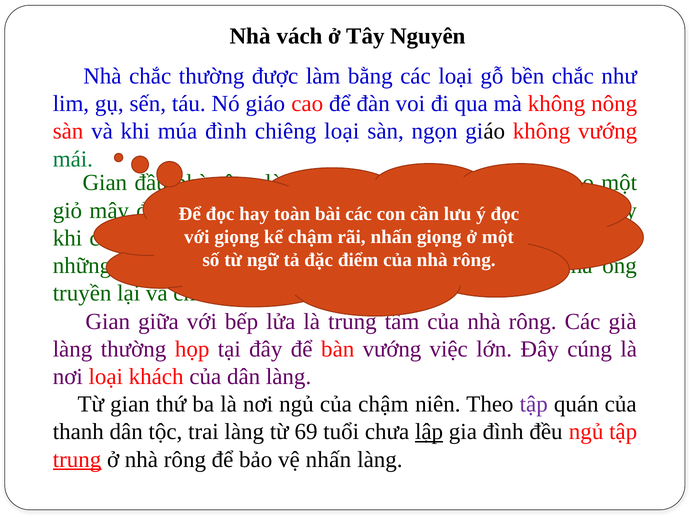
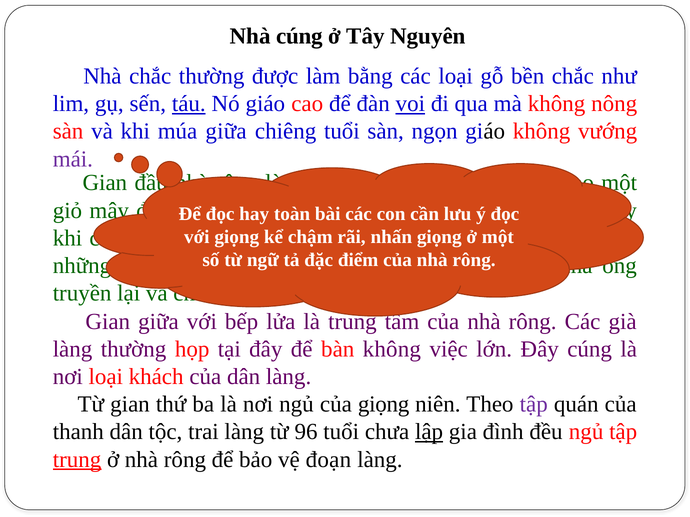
Nhà vách: vách -> cúng (300, 36)
táu underline: none -> present (189, 104)
voi underline: none -> present (410, 104)
múa đình: đình -> giữa (226, 131)
chiêng loại: loại -> tuổi (342, 131)
mái colour: green -> purple (73, 159)
bàn vướng: vướng -> không (392, 349)
của chậm: chậm -> giọng (384, 405)
69: 69 -> 96 (306, 432)
vệ nhấn: nhấn -> đoạn (328, 460)
